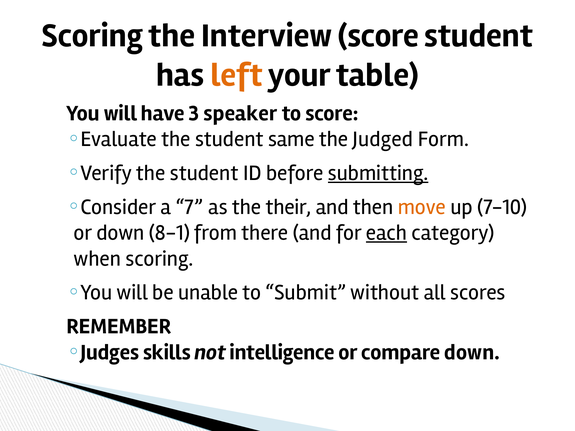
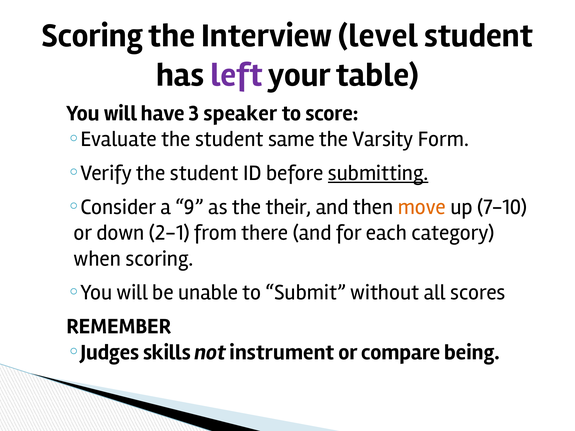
Interview score: score -> level (378, 36)
left colour: orange -> purple (237, 75)
Judged: Judged -> Varsity (383, 139)
7: 7 -> 9 (190, 207)
8-1: 8-1 -> 2-1 (169, 233)
each underline: present -> none (387, 233)
intelligence: intelligence -> instrument (282, 352)
compare down: down -> being (472, 352)
